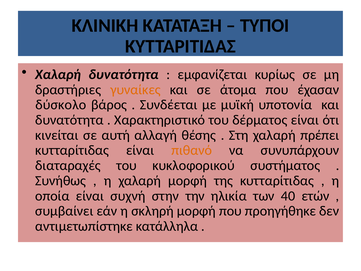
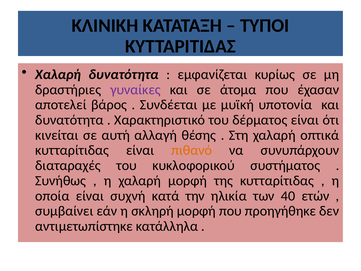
γυναίκες colour: orange -> purple (136, 90)
δύσκολο: δύσκολο -> αποτελεί (61, 105)
πρέπει: πρέπει -> οπτικά (320, 135)
στην: στην -> κατά (166, 196)
